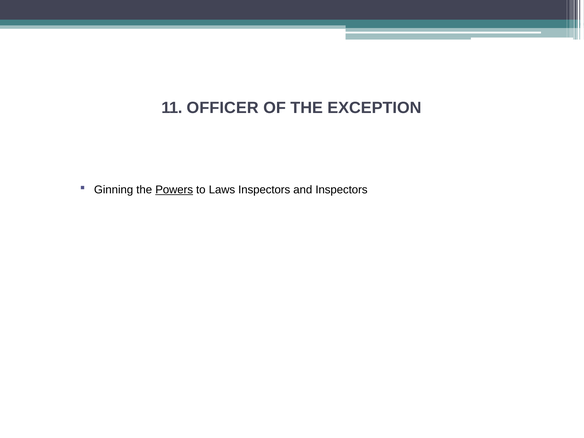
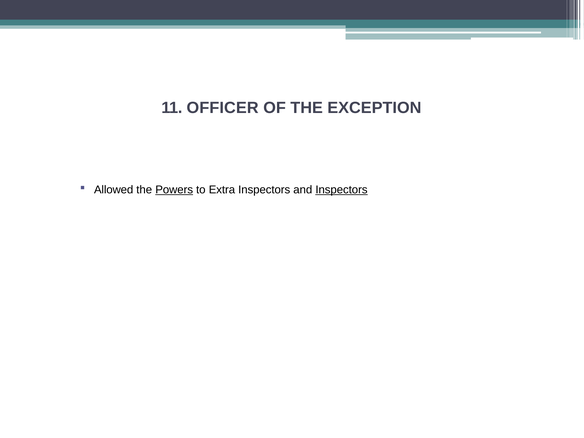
Ginning: Ginning -> Allowed (114, 190)
Laws: Laws -> Extra (222, 190)
Inspectors underline: none -> present (341, 190)
